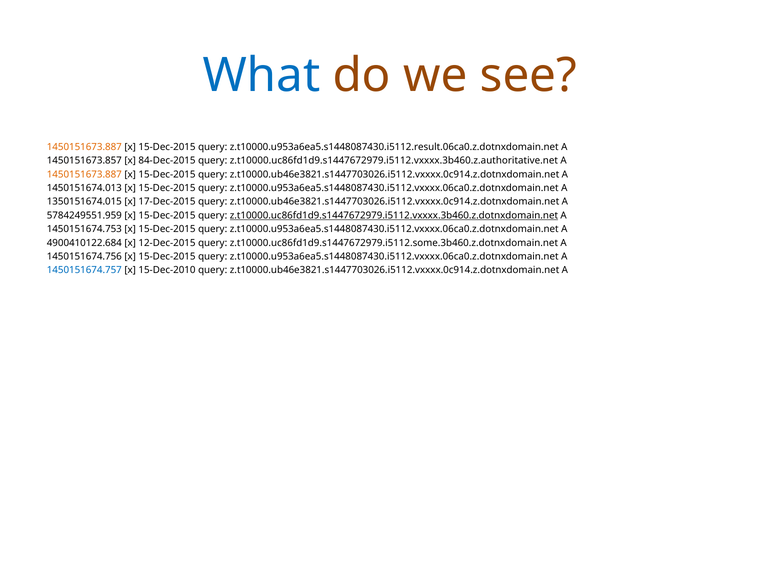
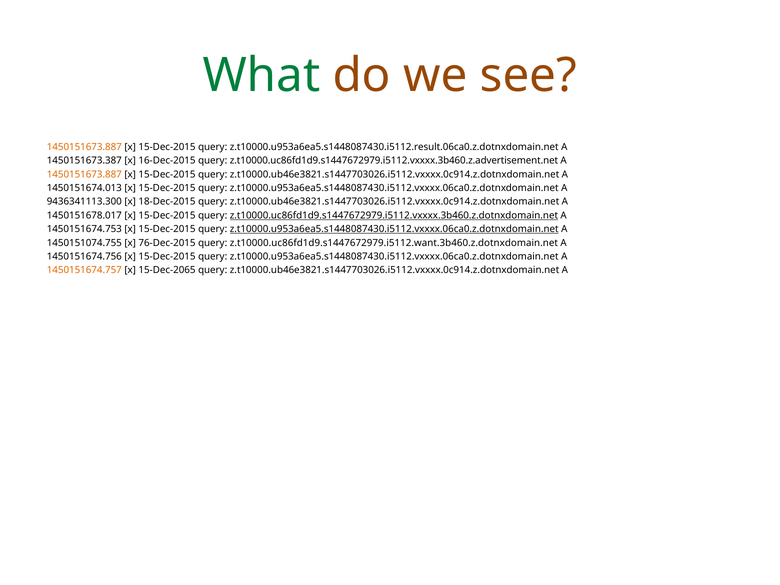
What colour: blue -> green (261, 76)
1450151673.857: 1450151673.857 -> 1450151673.387 (84, 161)
84-Dec-2015: 84-Dec-2015 -> 16-Dec-2015 (167, 161)
z.t10000.uc86fd1d9.s1447672979.i5112.vxxxx.3b460.z.authoritative.net: z.t10000.uc86fd1d9.s1447672979.i5112.vxxxx.3b460.z.authoritative.net -> z.t10000.uc86fd1d9.s1447672979.i5112.vxxxx.3b460.z.advertisement.net (394, 161)
1350151674.015: 1350151674.015 -> 9436341113.300 (84, 202)
17-Dec-2015: 17-Dec-2015 -> 18-Dec-2015 (167, 202)
5784249551.959: 5784249551.959 -> 1450151678.017 (84, 215)
z.t10000.u953a6ea5.s1448087430.i5112.vxxxx.06ca0.z.dotnxdomain.net underline: none -> present (394, 229)
4900410122.684: 4900410122.684 -> 1450151074.755 (84, 243)
12-Dec-2015: 12-Dec-2015 -> 76-Dec-2015 (167, 243)
z.t10000.uc86fd1d9.s1447672979.i5112.some.3b460.z.dotnxdomain.net: z.t10000.uc86fd1d9.s1447672979.i5112.some.3b460.z.dotnxdomain.net -> z.t10000.uc86fd1d9.s1447672979.i5112.want.3b460.z.dotnxdomain.net (394, 243)
1450151674.757 colour: blue -> orange (84, 270)
15-Dec-2010: 15-Dec-2010 -> 15-Dec-2065 (167, 270)
